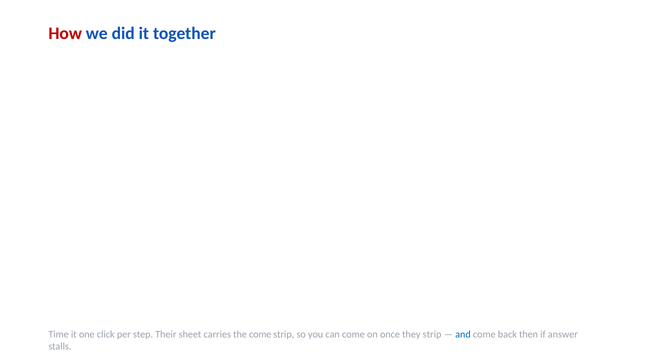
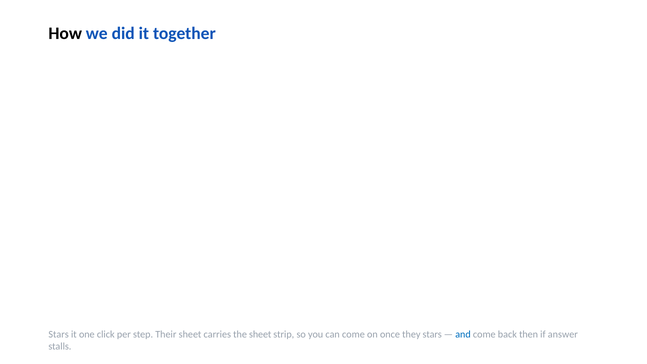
How colour: red -> black (65, 34)
Time: Time -> Stars (59, 334)
the come: come -> sheet (260, 334)
they strip: strip -> stars (432, 334)
